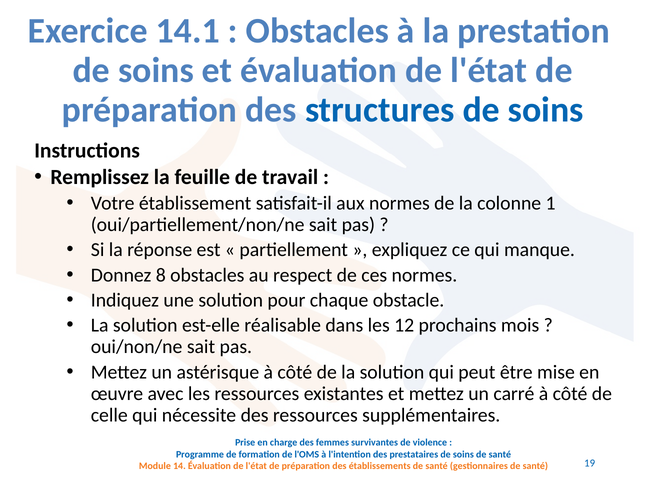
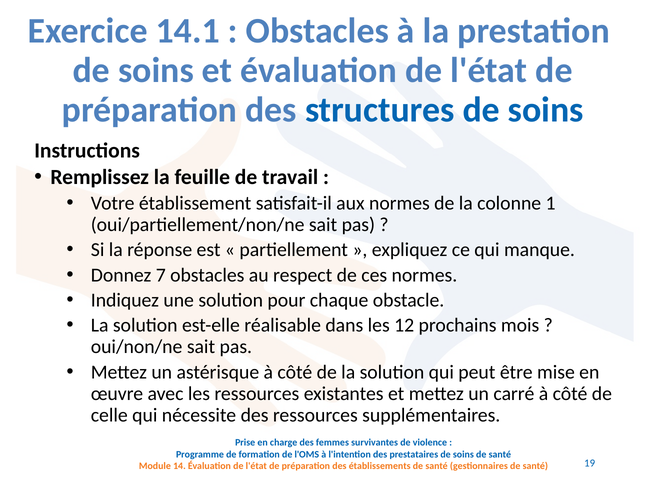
8: 8 -> 7 (161, 275)
